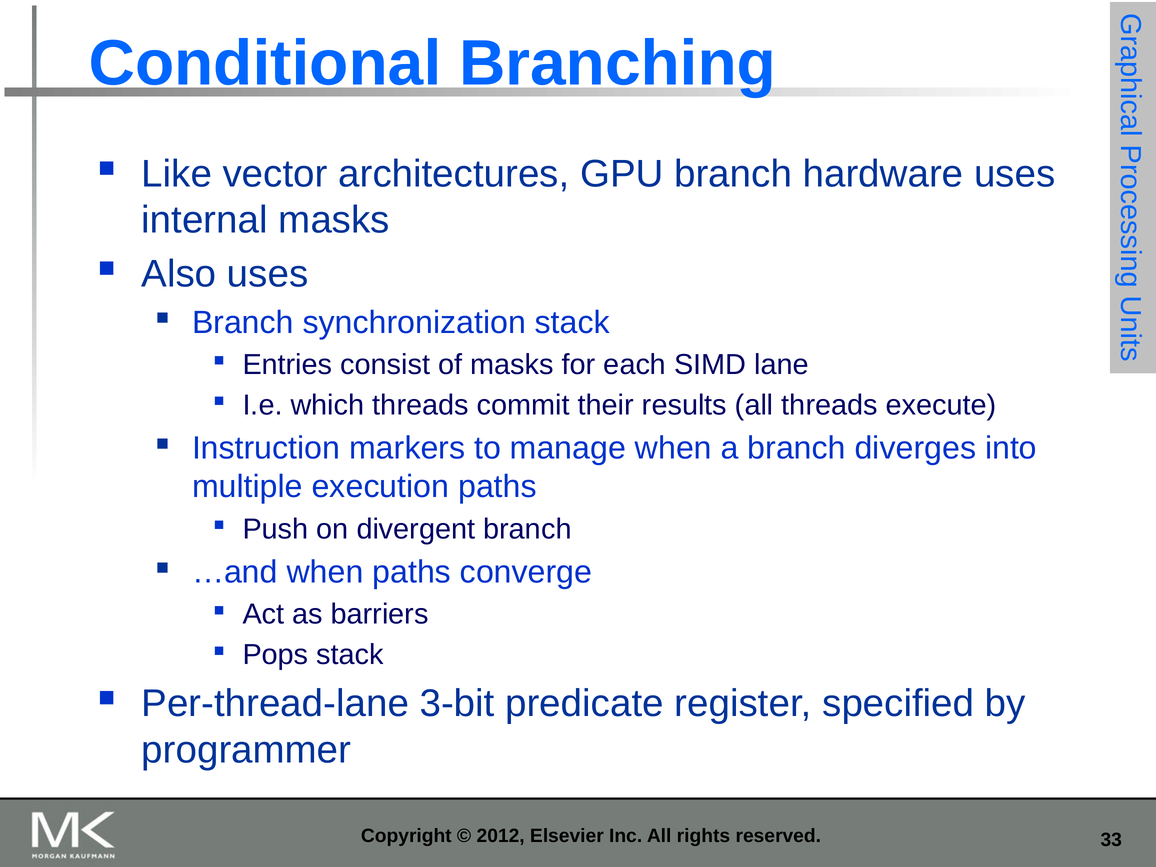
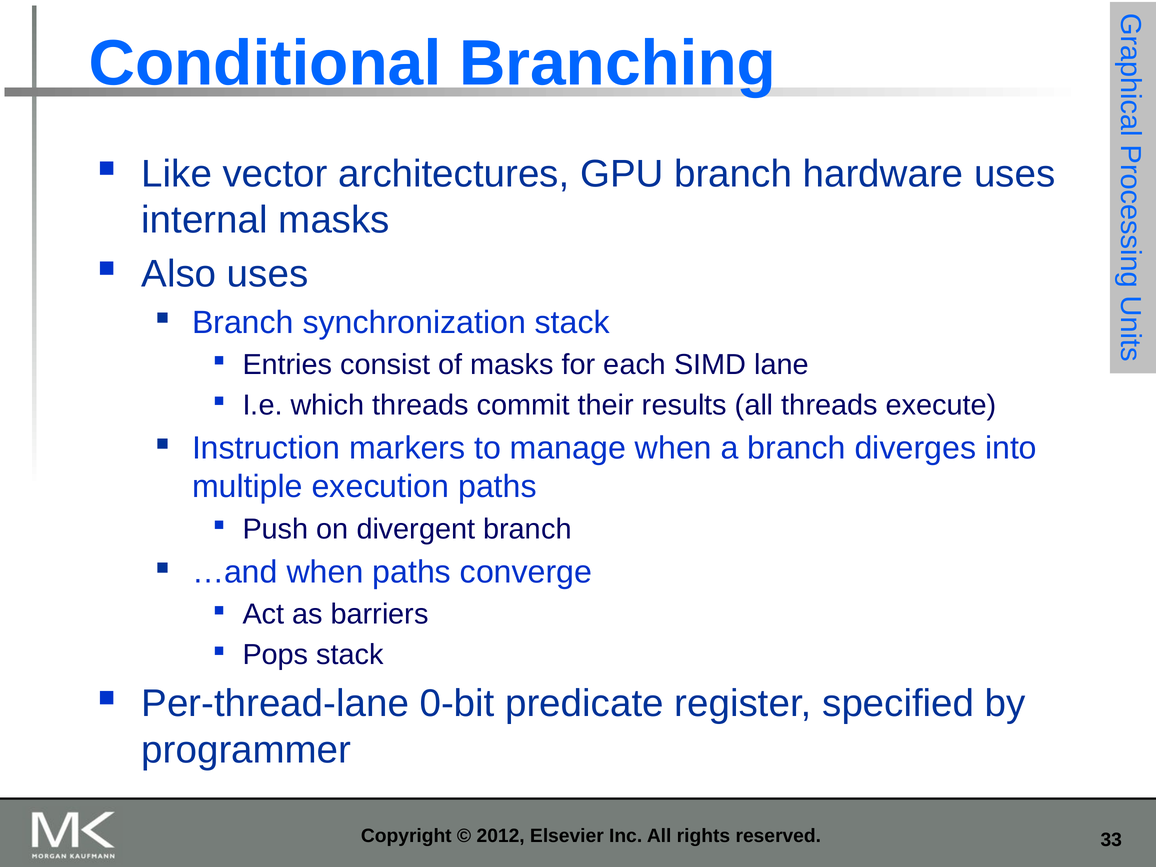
3-bit: 3-bit -> 0-bit (457, 704)
